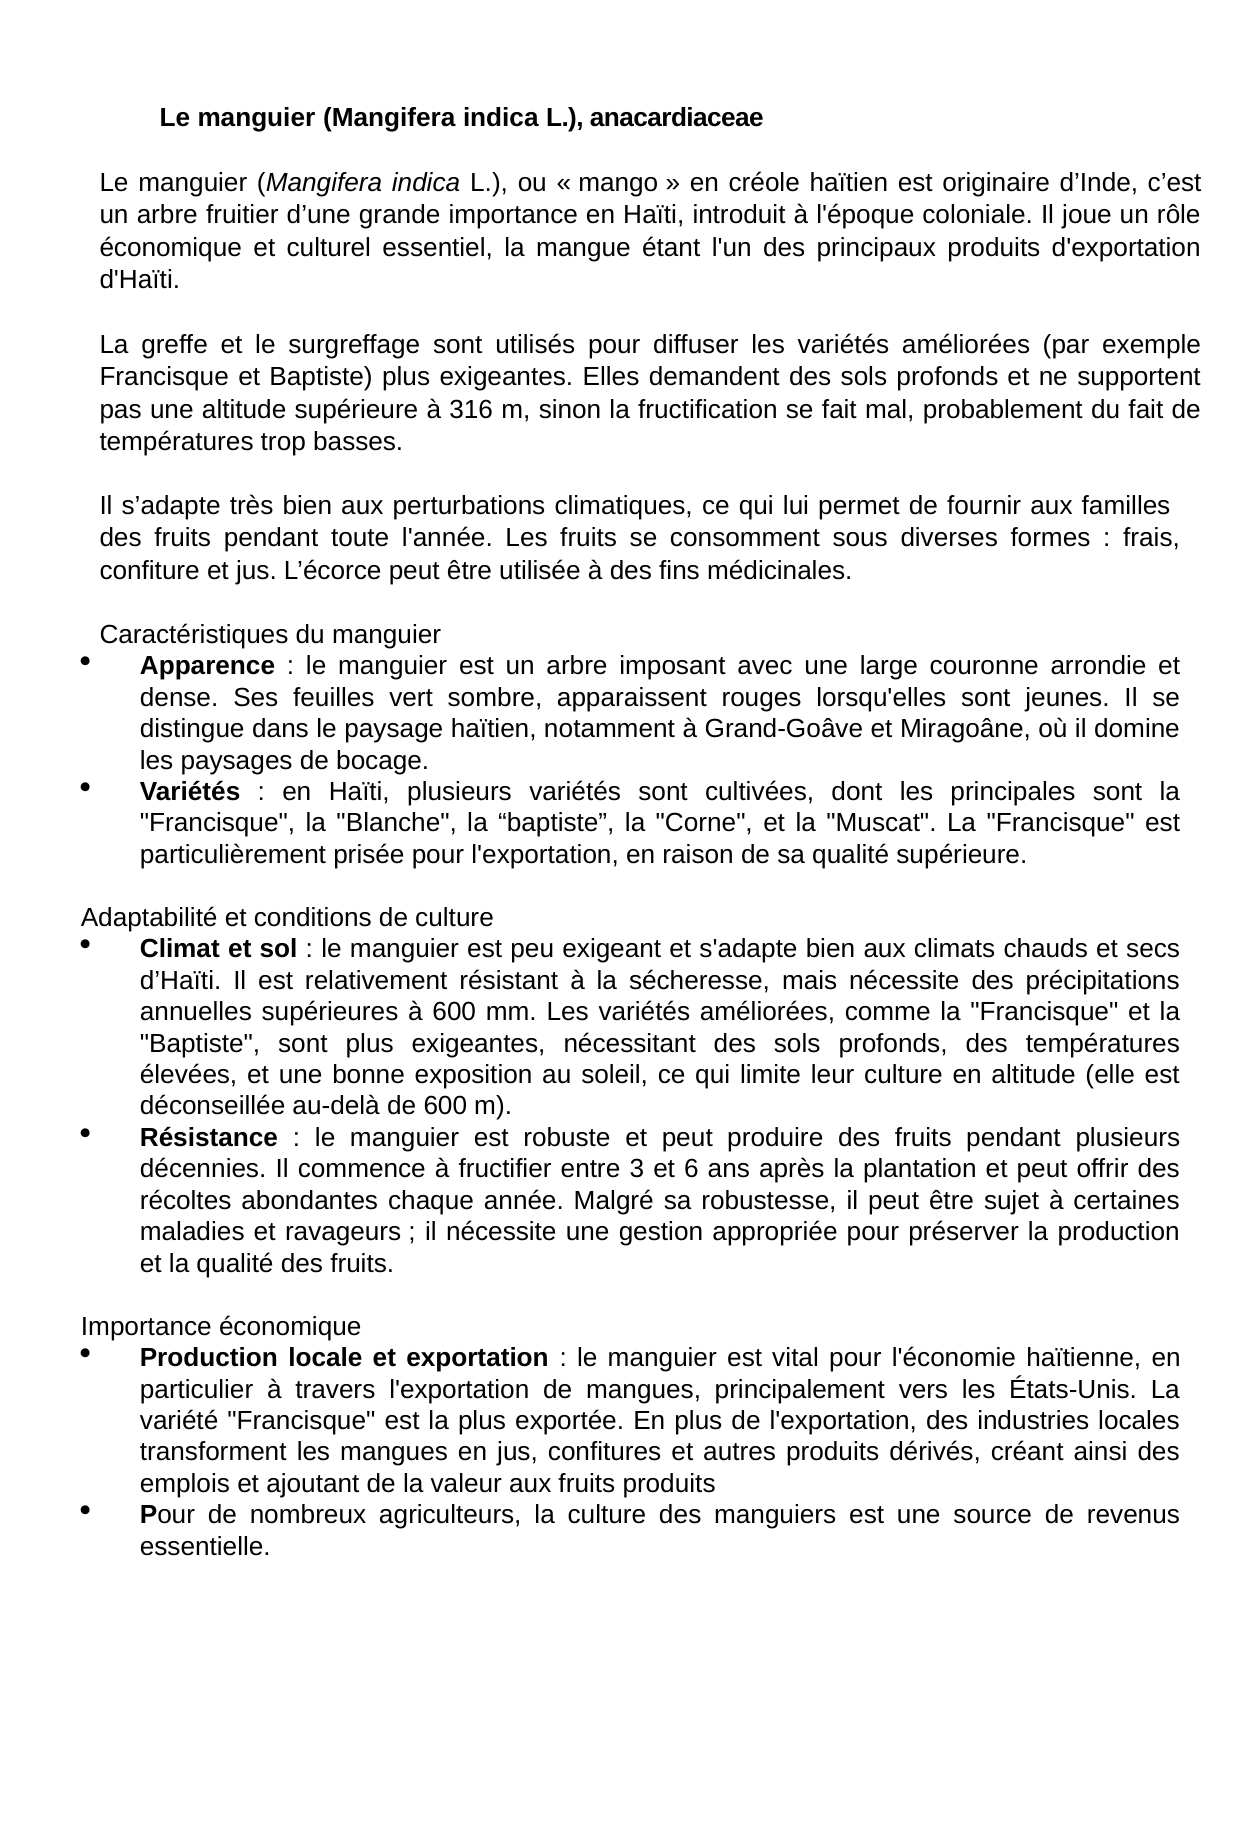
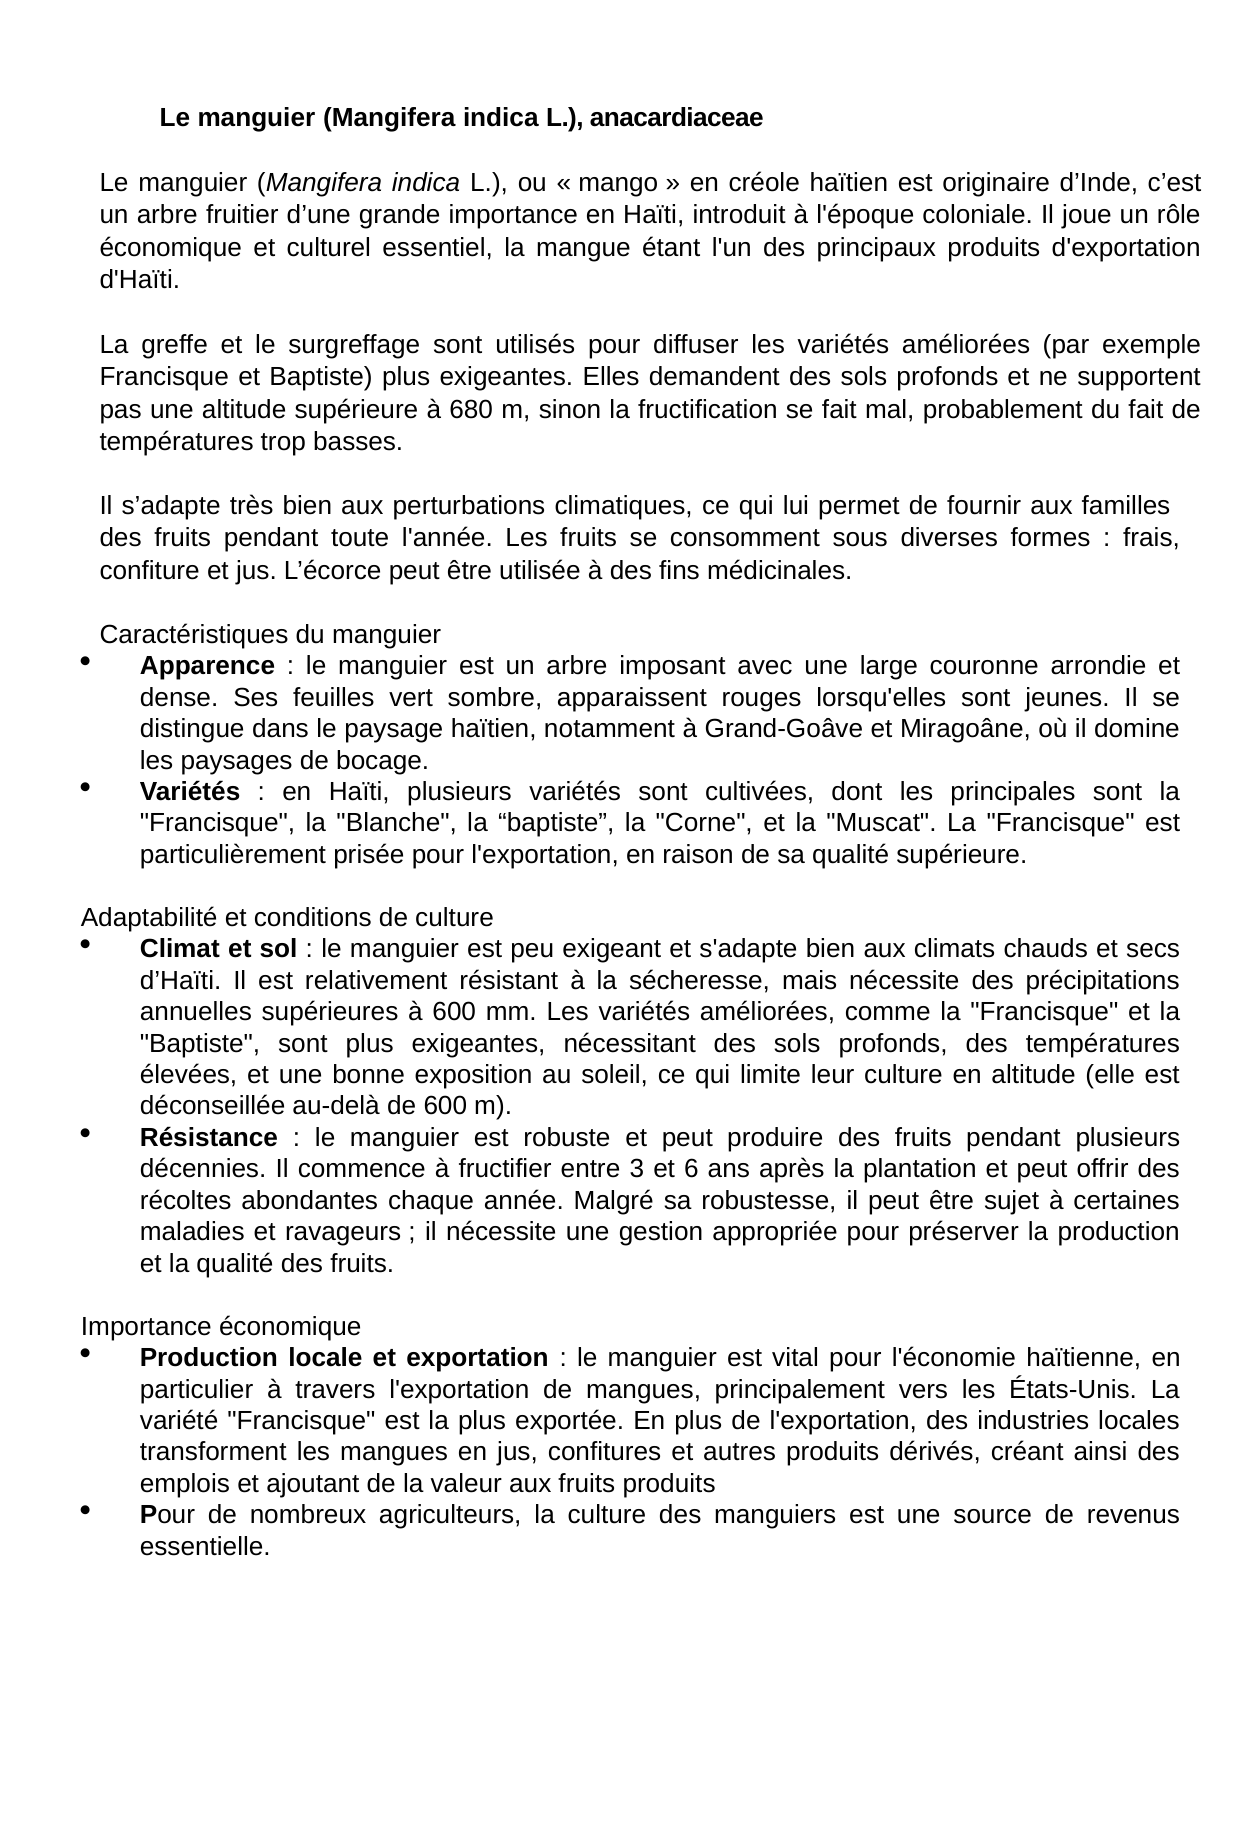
316: 316 -> 680 (471, 409)
